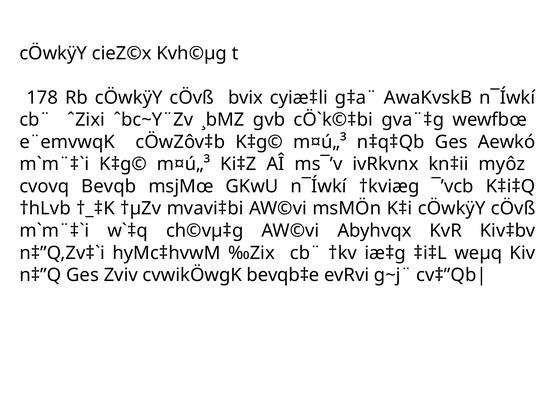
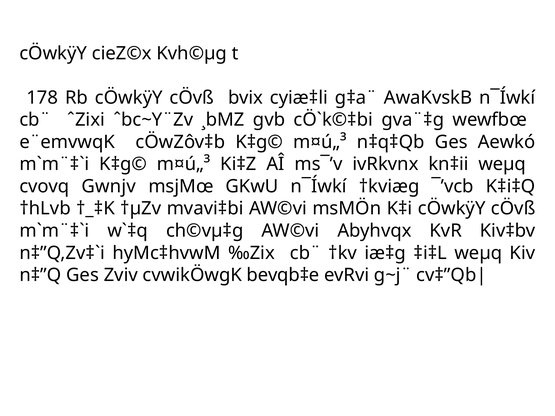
kn‡ii myôz: myôz -> weµq (502, 164)
Bevqb: Bevqb -> Gwnjv (109, 186)
